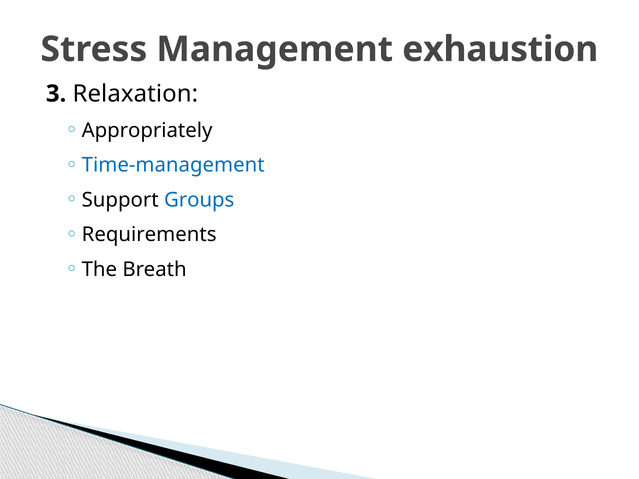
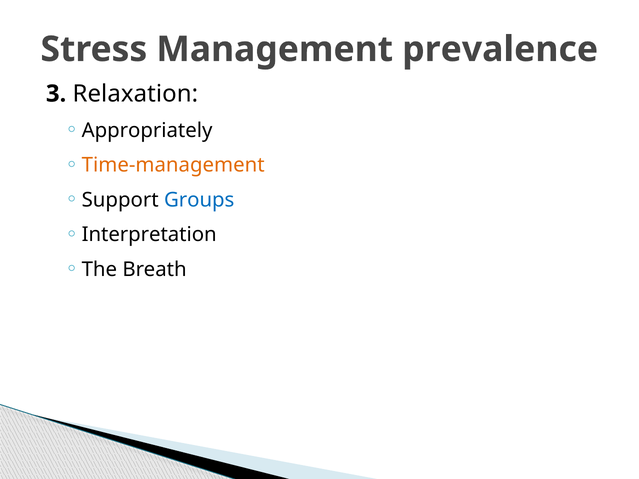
exhaustion: exhaustion -> prevalence (500, 49)
Time-management colour: blue -> orange (173, 165)
Requirements: Requirements -> Interpretation (149, 235)
